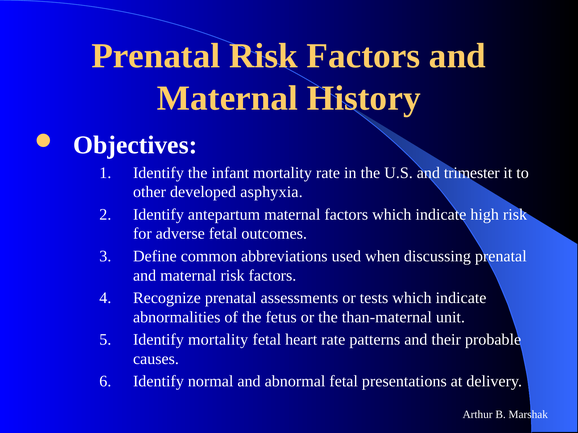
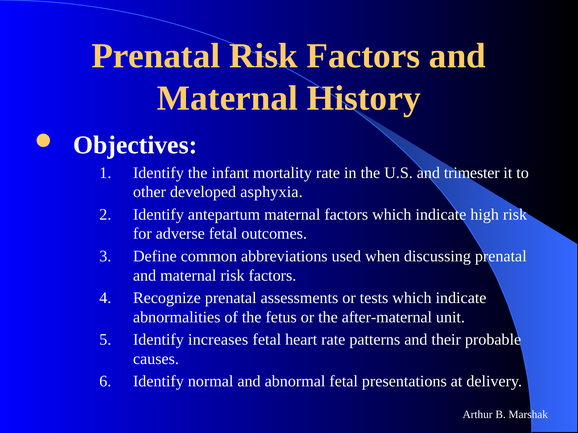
than-maternal: than-maternal -> after-maternal (387, 317)
Identify mortality: mortality -> increases (218, 340)
